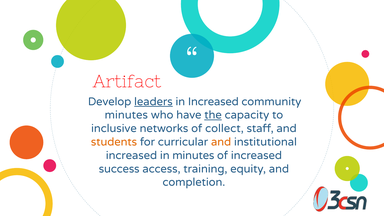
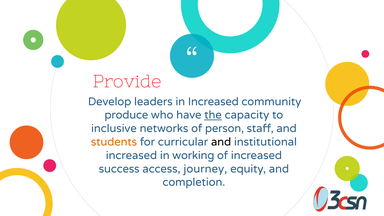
Artifact: Artifact -> Provide (127, 82)
leaders underline: present -> none (153, 102)
minutes: minutes -> produce (126, 115)
collect: collect -> person (225, 128)
and colour: orange -> black (221, 142)
in minutes: minutes -> working (193, 155)
training: training -> journey (205, 169)
